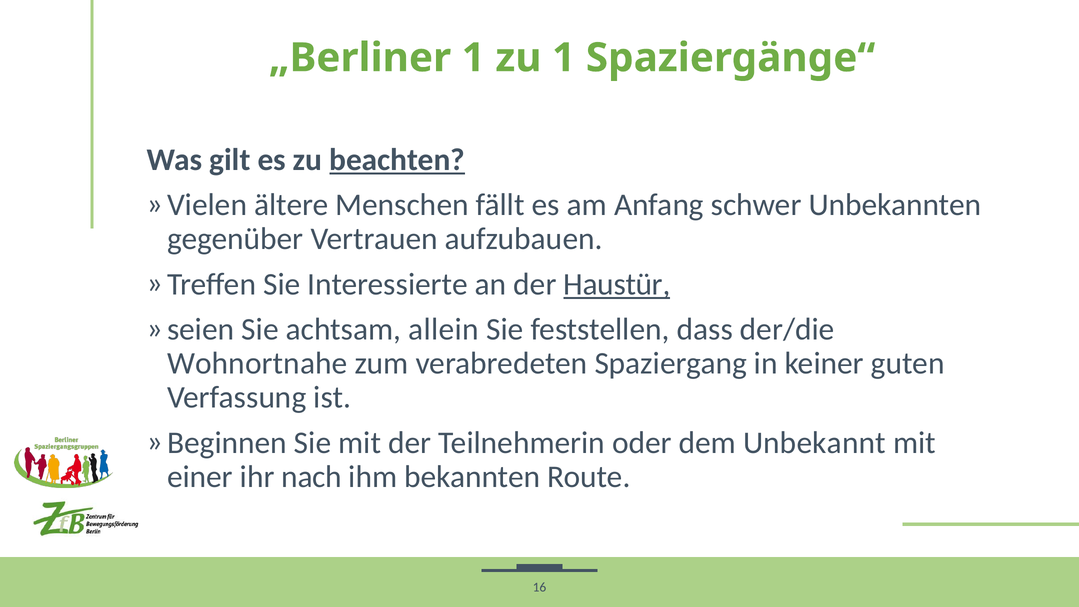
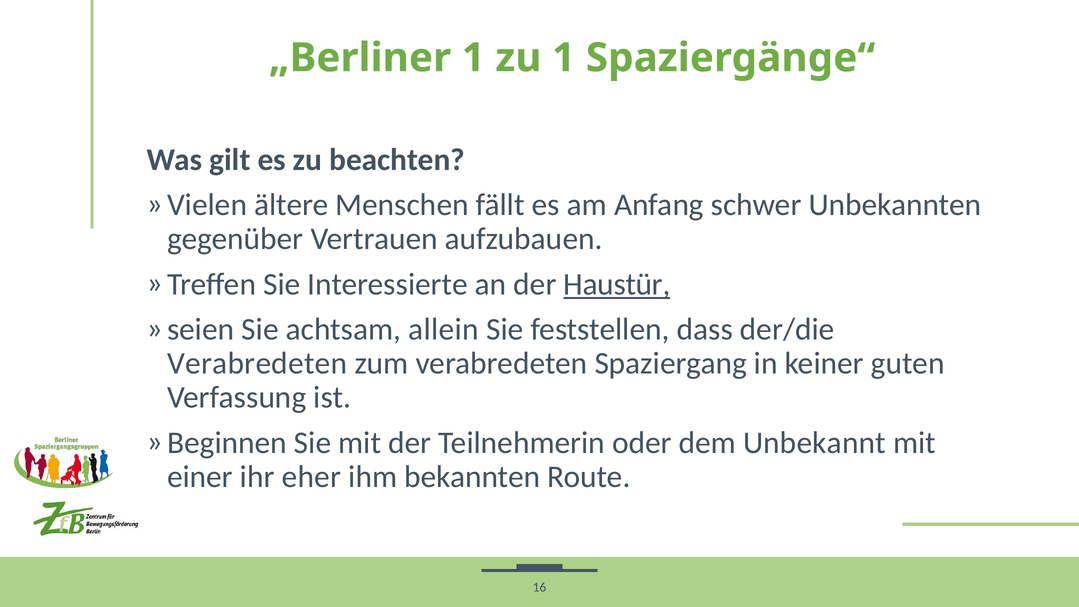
beachten underline: present -> none (397, 160)
Wohnortnahe: Wohnortnahe -> Verabredeten (257, 363)
nach: nach -> eher (311, 477)
